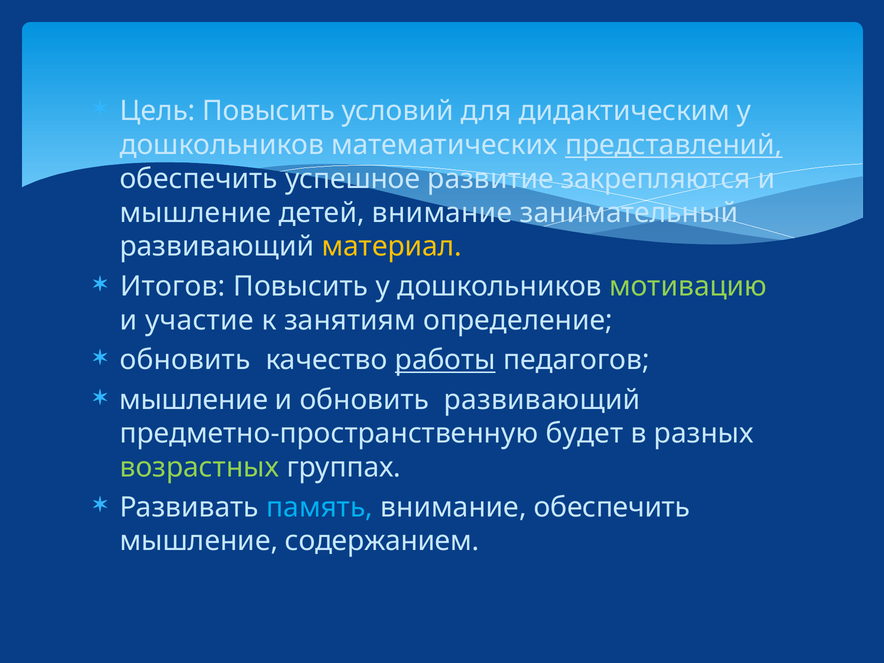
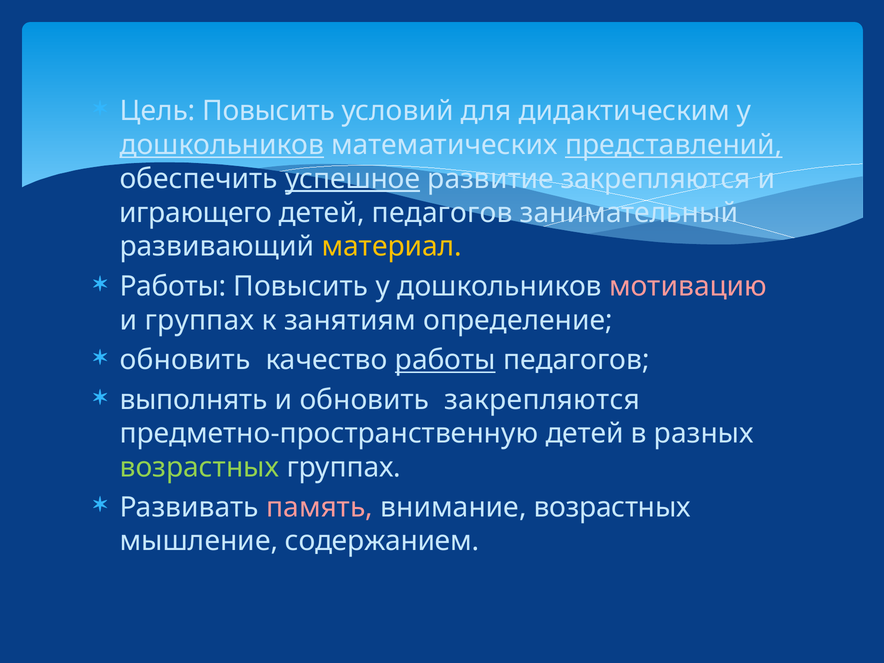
дошкольников underline: none -> present (222, 145)
успешное underline: none -> present (353, 179)
мышление: мышление -> играющего (196, 213)
детей внимание: внимание -> педагогов (442, 213)
Итогов: Итогов -> Работы (173, 286)
мотивацию colour: light green -> pink (688, 286)
и участие: участие -> группах (199, 320)
мышление: мышление -> выполнять (194, 400)
обновить развивающий: развивающий -> закрепляются (542, 400)
предметно-пространственную будет: будет -> детей (585, 434)
память colour: light blue -> pink (320, 507)
внимание обеспечить: обеспечить -> возрастных (612, 507)
